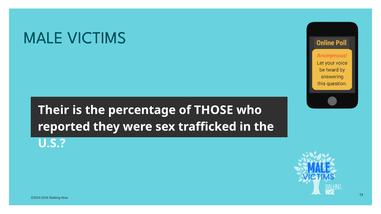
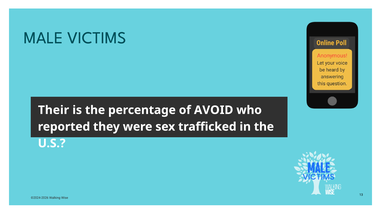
THOSE: THOSE -> AVOID (214, 110)
